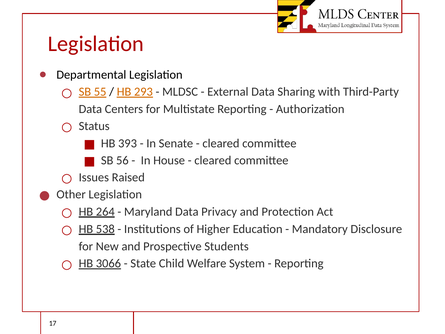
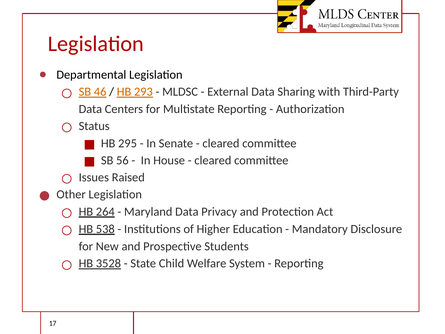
55: 55 -> 46 (100, 92)
393: 393 -> 295 (128, 143)
3066: 3066 -> 3528 (108, 263)
